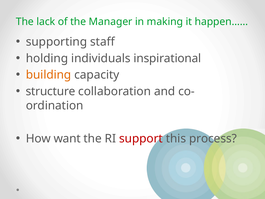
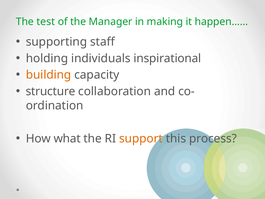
lack: lack -> test (46, 22)
want: want -> what (67, 138)
support colour: red -> orange (141, 138)
